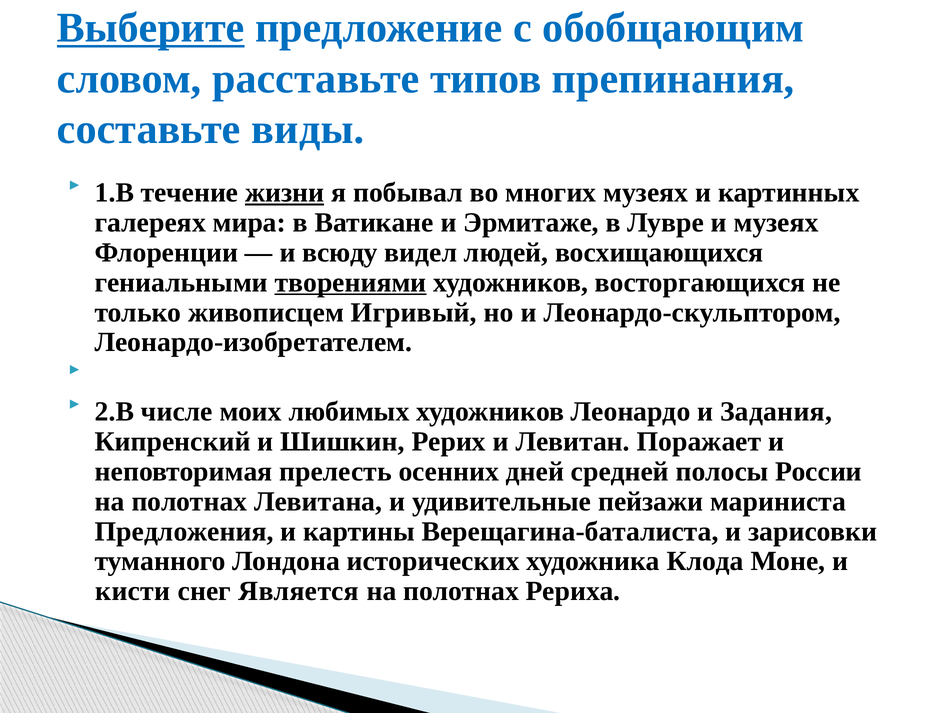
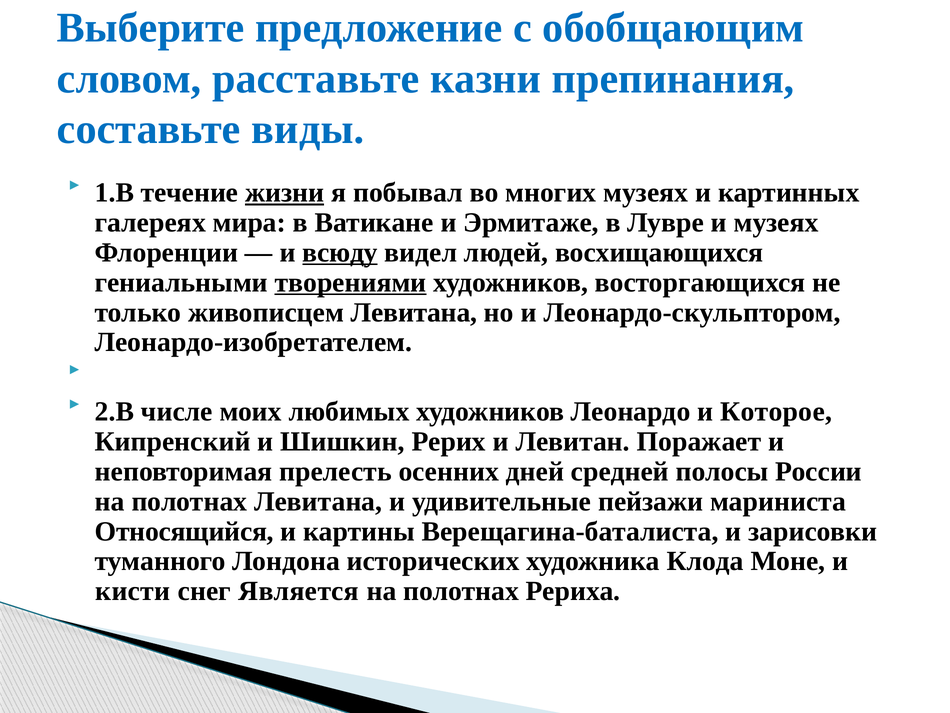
Выберите underline: present -> none (151, 28)
типов: типов -> казни (486, 79)
всюду underline: none -> present (340, 252)
живописцем Игривый: Игривый -> Левитана (414, 312)
Задания: Задания -> Которое (776, 411)
Предложения: Предложения -> Относящийся (184, 531)
